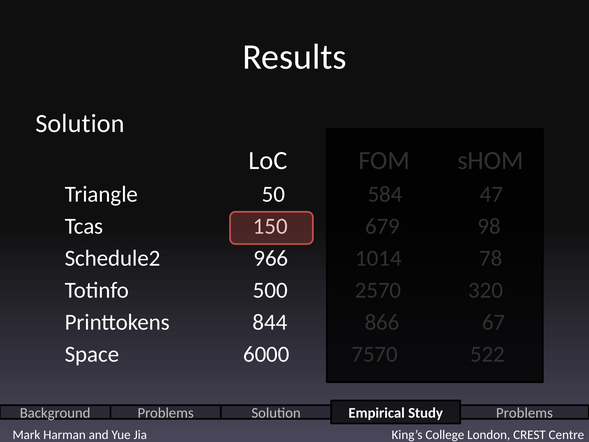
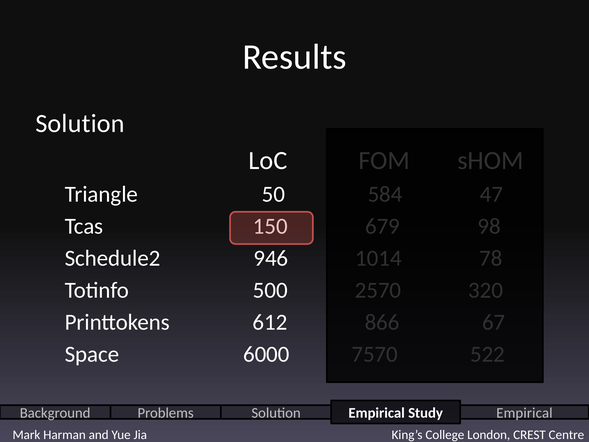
966: 966 -> 946 (271, 258)
844: 844 -> 612 (270, 322)
Study Problems: Problems -> Empirical (524, 413)
